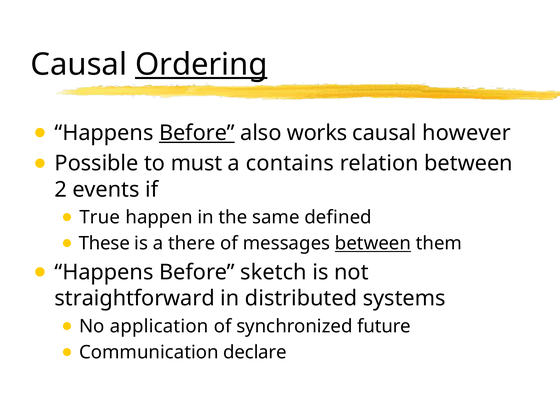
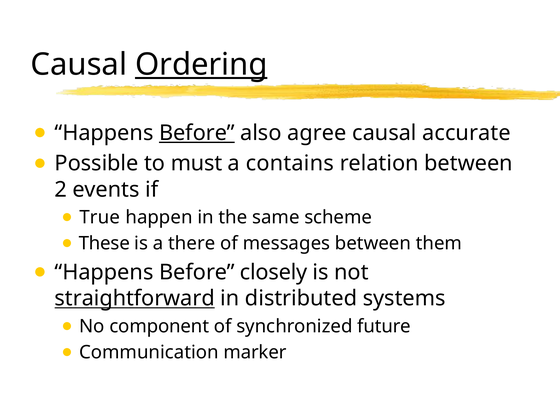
works: works -> agree (317, 133)
however: however -> accurate (467, 133)
defined: defined -> scheme (338, 217)
between underline: present -> none (373, 243)
sketch: sketch -> closely (274, 272)
straightforward underline: none -> present (135, 298)
application: application -> component (159, 326)
declare: declare -> marker (255, 352)
